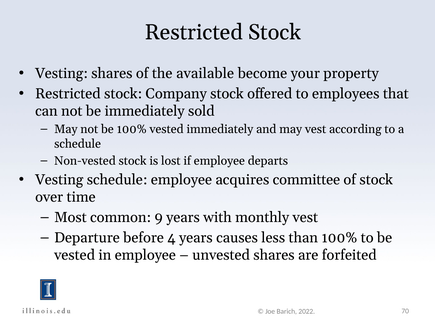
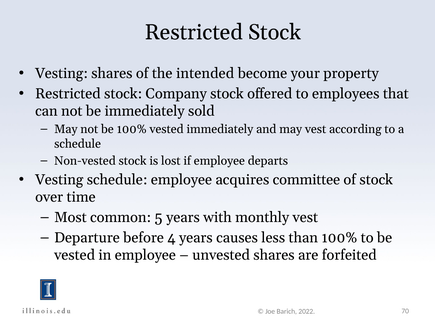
available: available -> intended (205, 74)
9: 9 -> 5 (159, 218)
